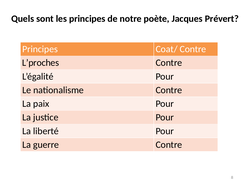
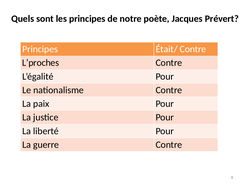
Coat/: Coat/ -> Était/ (167, 49)
